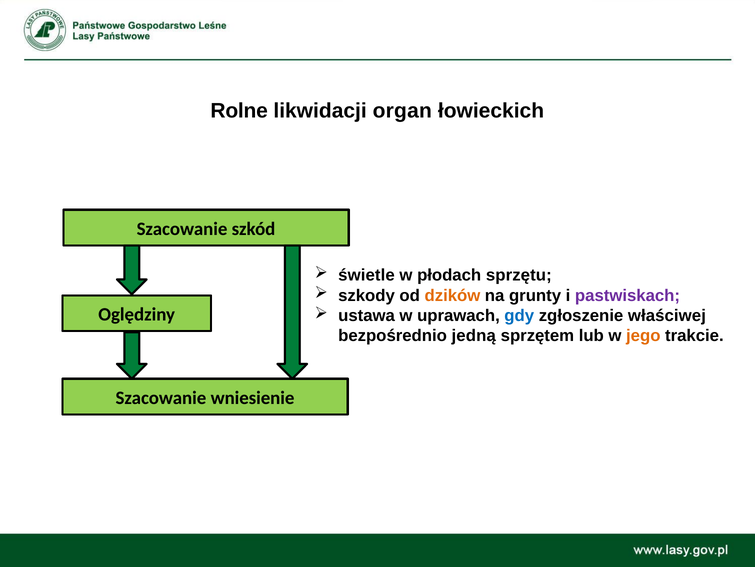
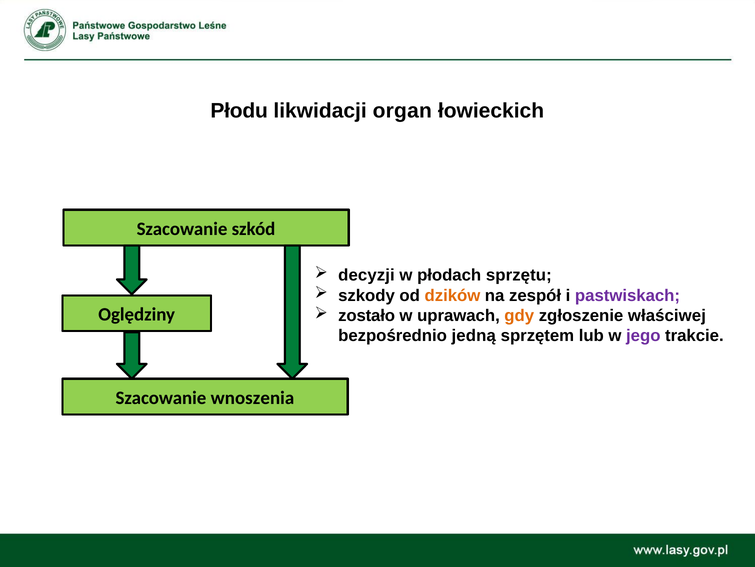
Rolne: Rolne -> Płodu (239, 111)
świetle: świetle -> decyzji (366, 275)
grunty: grunty -> zespół (535, 295)
ustawa: ustawa -> zostało (367, 315)
gdy colour: blue -> orange (519, 315)
jego colour: orange -> purple (643, 335)
wniesienie: wniesienie -> wnoszenia (252, 397)
